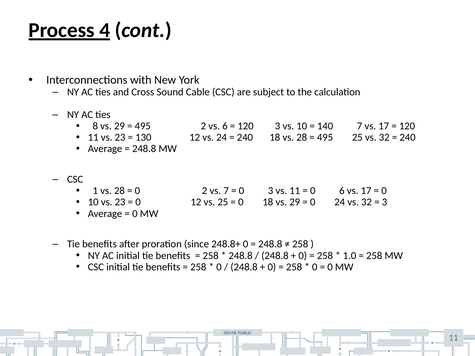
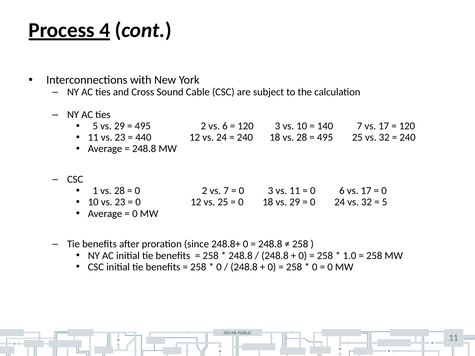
8: 8 -> 5 (95, 126)
130: 130 -> 440 (143, 138)
3: 3 -> 5 (385, 202)
